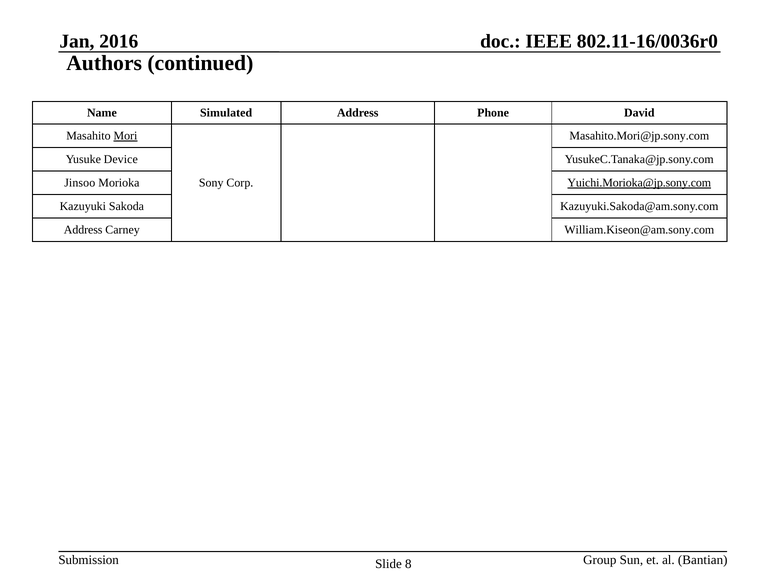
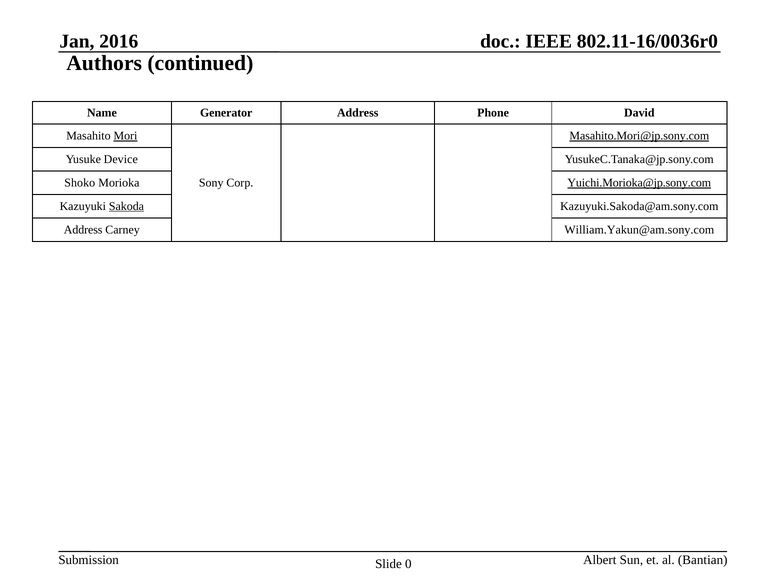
Simulated: Simulated -> Generator (226, 113)
Masahito.Mori@jp.sony.com underline: none -> present (639, 136)
Jinsoo: Jinsoo -> Shoko (80, 183)
Sakoda underline: none -> present (126, 206)
William.Kiseon@am.sony.com: William.Kiseon@am.sony.com -> William.Yakun@am.sony.com (639, 230)
8: 8 -> 0 (408, 564)
Group: Group -> Albert (600, 560)
